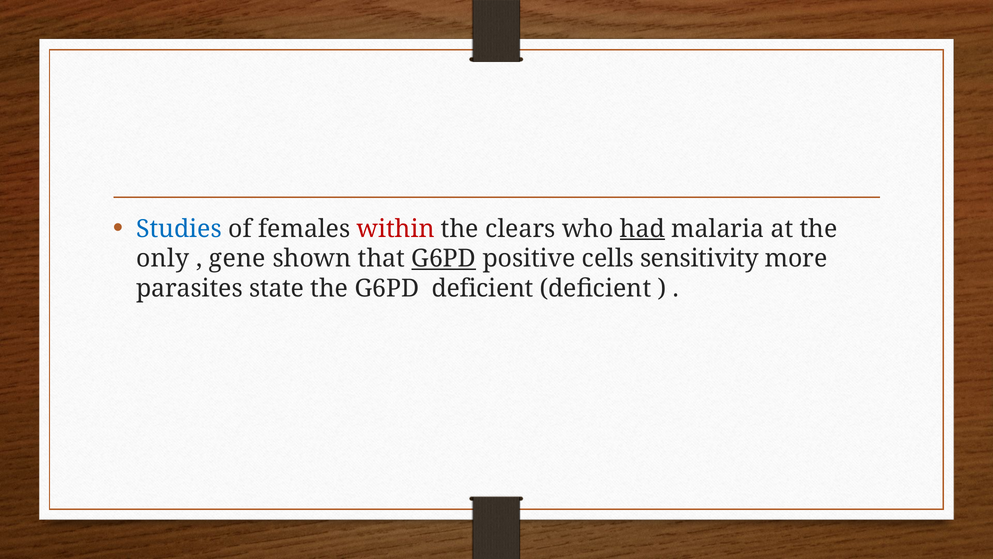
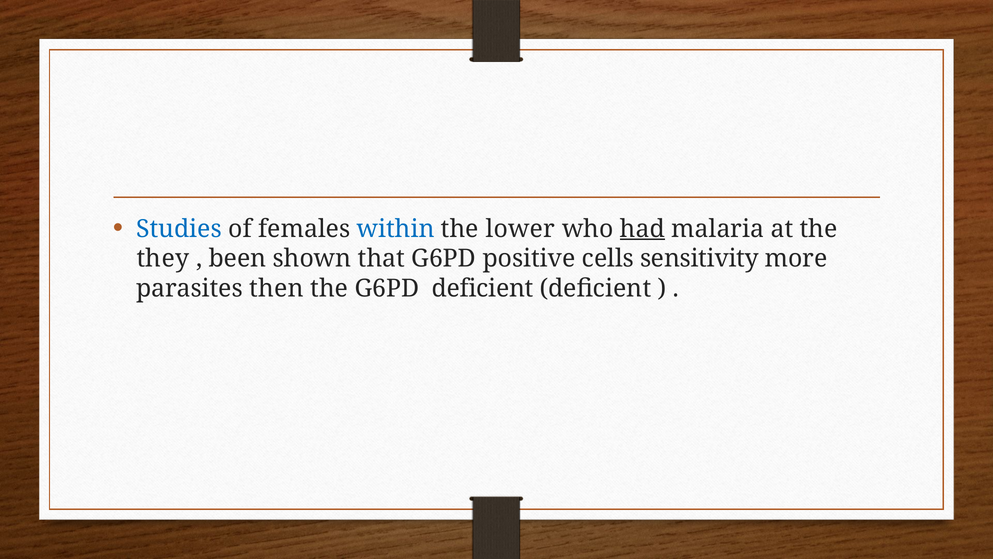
within colour: red -> blue (396, 229)
clears: clears -> lower (520, 229)
only: only -> they (163, 258)
gene: gene -> been (237, 258)
G6PD underline: present -> none (444, 258)
state: state -> then (277, 288)
